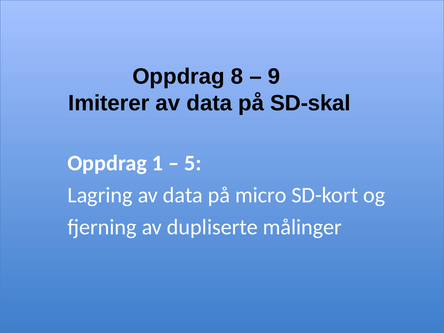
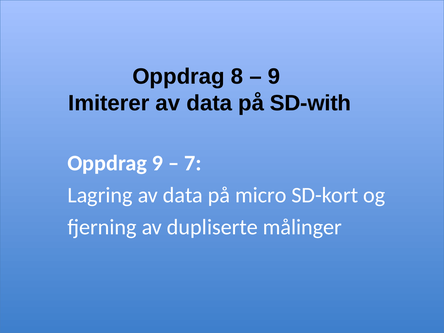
SD-skal: SD-skal -> SD-with (310, 103)
Oppdrag 1: 1 -> 9 (158, 163)
5: 5 -> 7 (193, 163)
